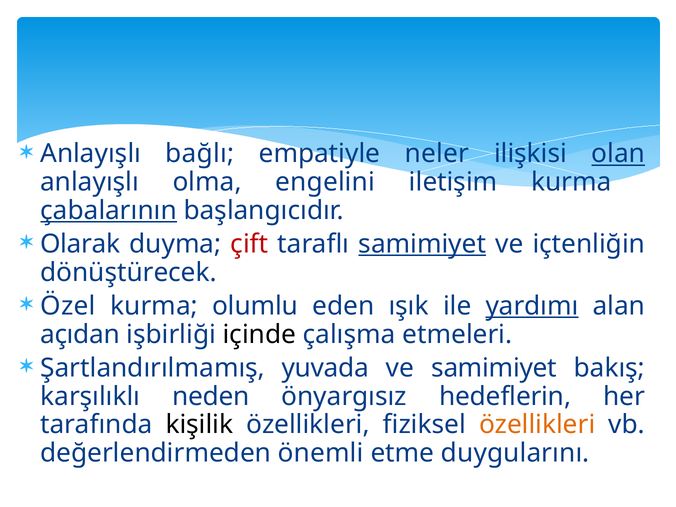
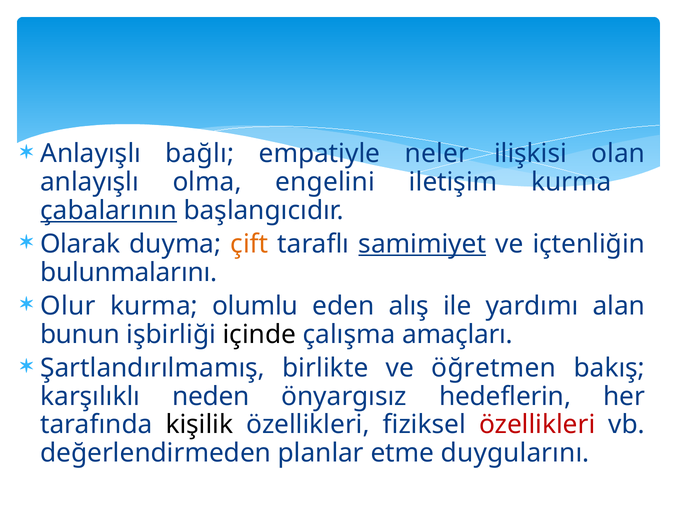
olan underline: present -> none (618, 154)
çift colour: red -> orange (249, 244)
dönüştürecek: dönüştürecek -> bulunmalarını (129, 272)
Özel: Özel -> Olur (68, 306)
ışık: ışık -> alış (409, 306)
yardımı underline: present -> none (532, 306)
açıdan: açıdan -> bunun (80, 334)
etmeleri: etmeleri -> amaçları (457, 334)
yuvada: yuvada -> birlikte (325, 368)
ve samimiyet: samimiyet -> öğretmen (494, 368)
özellikleri colour: orange -> red (537, 425)
önemli: önemli -> planlar (321, 453)
